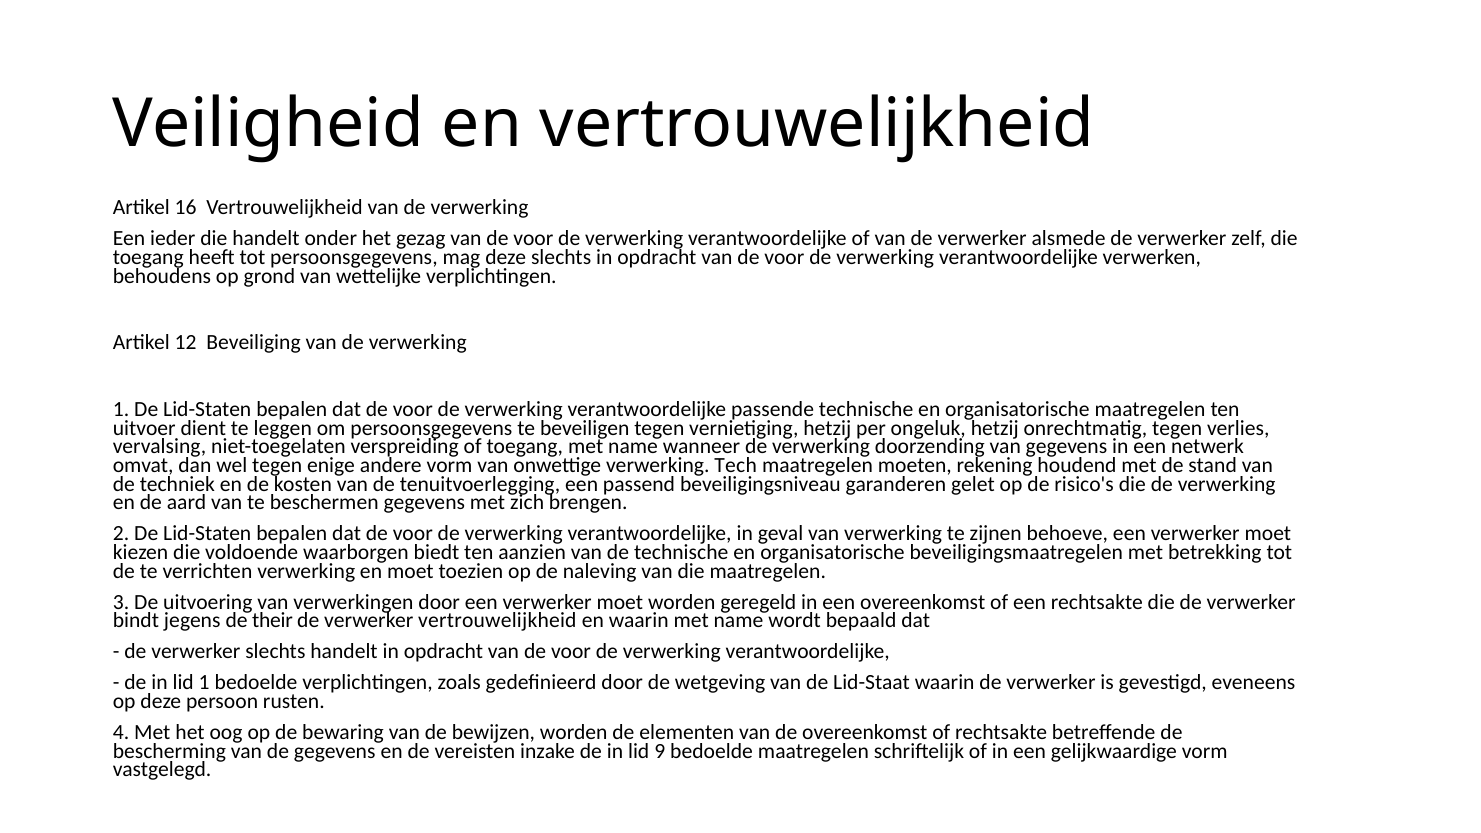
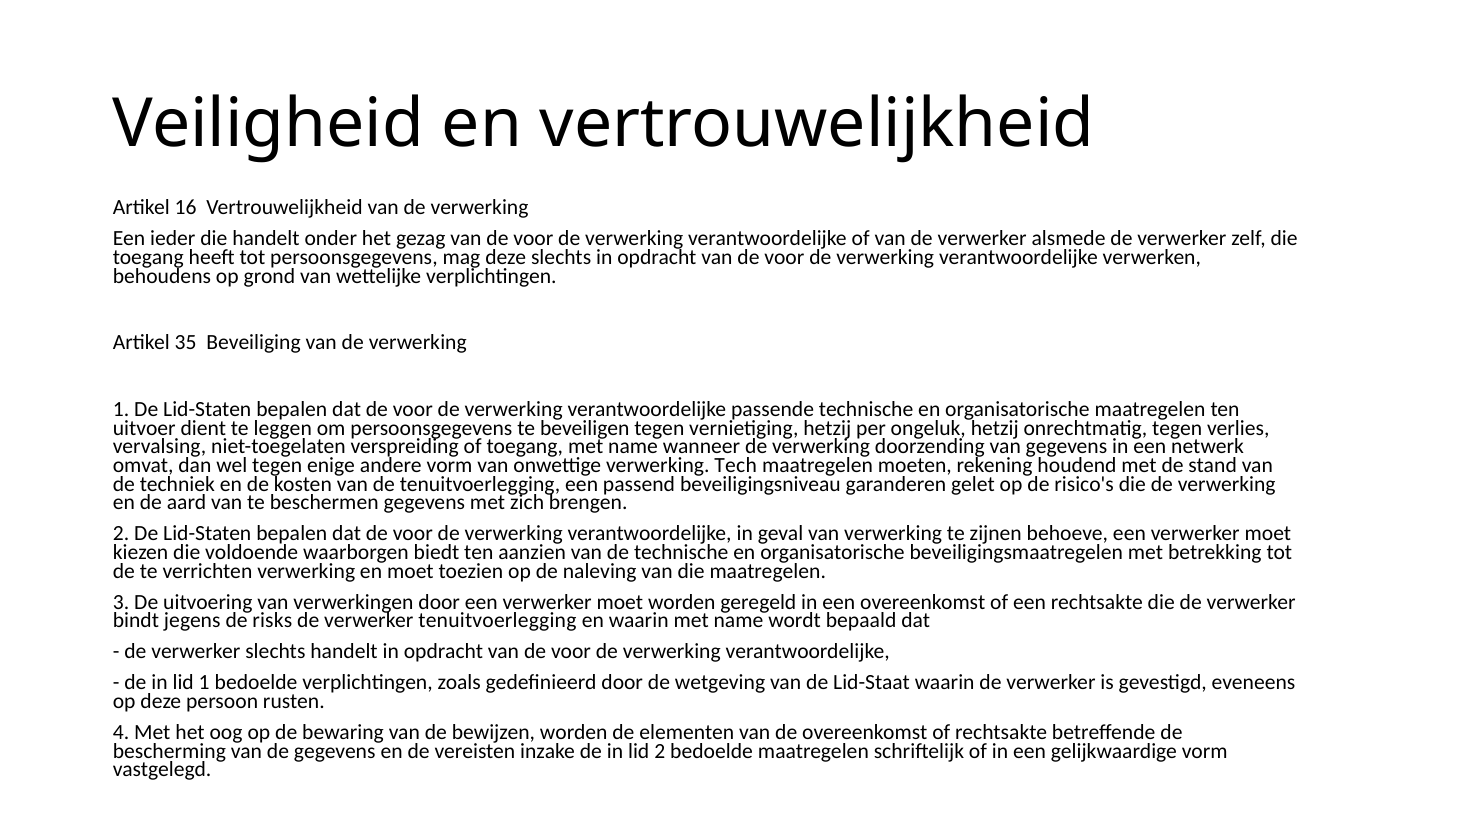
12: 12 -> 35 (186, 343)
their: their -> risks (272, 621)
verwerker vertrouwelijkheid: vertrouwelijkheid -> tenuitvoerlegging (497, 621)
lid 9: 9 -> 2 (660, 751)
